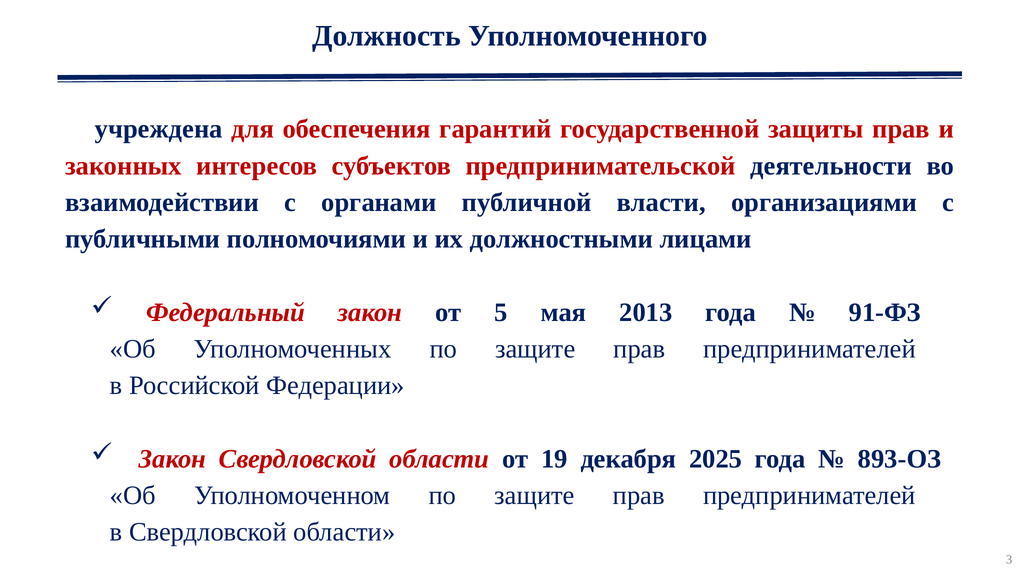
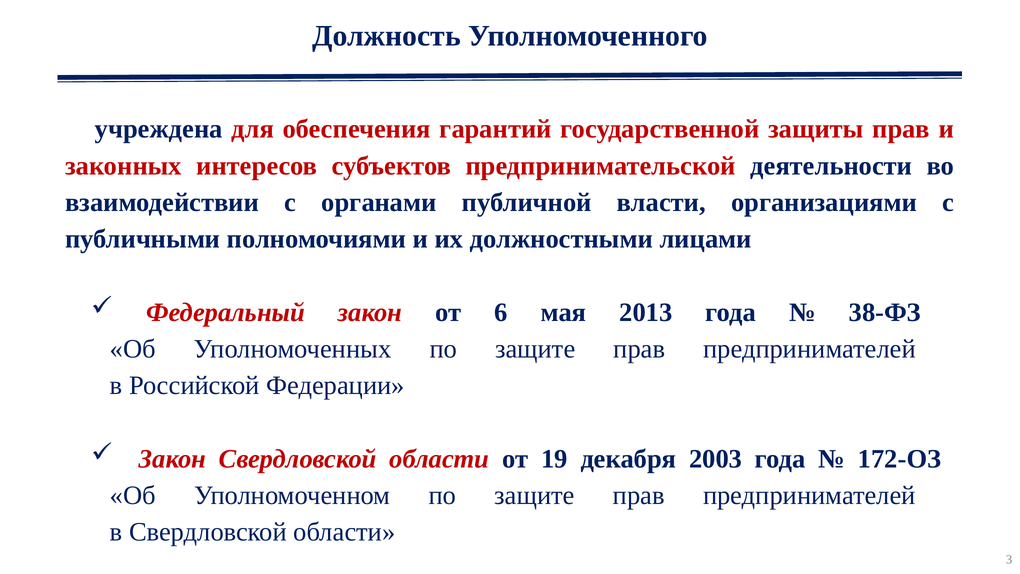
5: 5 -> 6 (501, 312)
91-ФЗ: 91-ФЗ -> 38-ФЗ (885, 312)
2025: 2025 -> 2003 (716, 459)
893-ОЗ: 893-ОЗ -> 172-ОЗ (900, 459)
